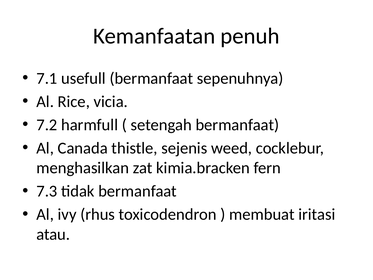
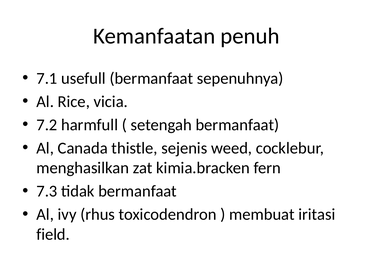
atau: atau -> field (53, 234)
